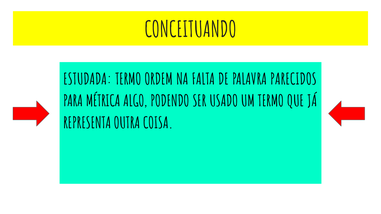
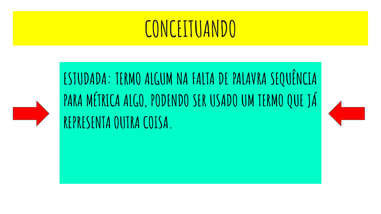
ORDEM: ORDEM -> ALGUM (159, 79)
PARECIDOS: PARECIDOS -> SEQUÊNCIA (294, 79)
